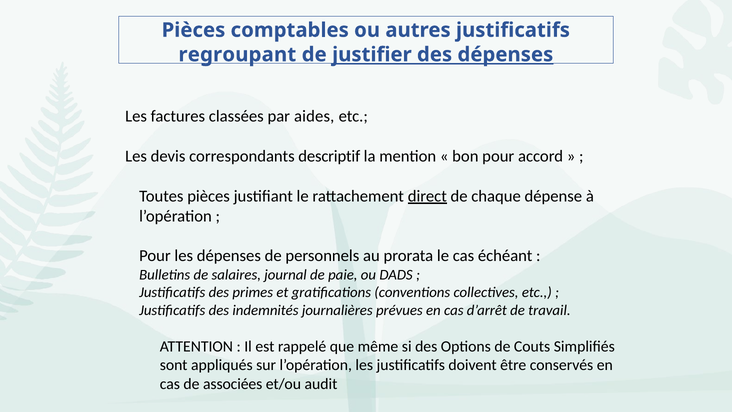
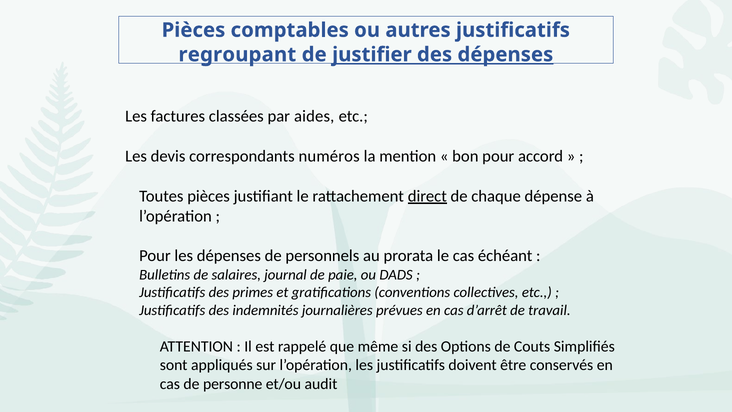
descriptif: descriptif -> numéros (329, 156)
associées: associées -> personne (233, 384)
